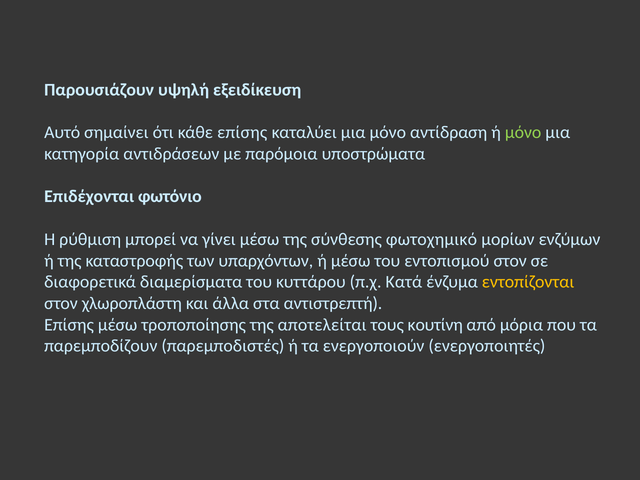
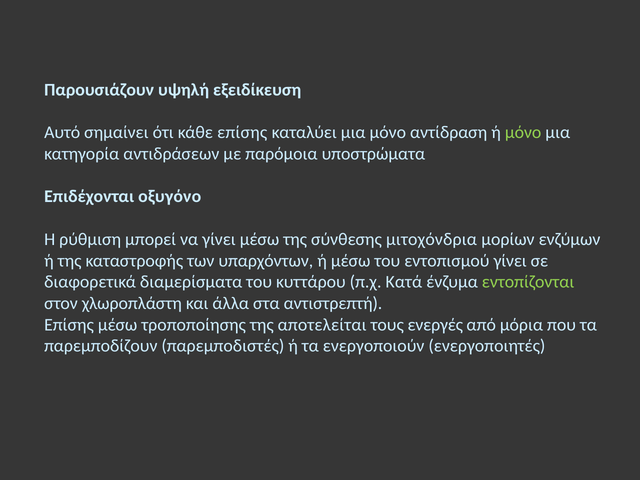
φωτόνιο: φωτόνιο -> οξυγόνο (170, 197)
φωτοχημικό: φωτοχημικό -> μιτοχόνδρια (432, 239)
εντοπισμού στον: στον -> γίνει (510, 261)
εντοπίζονται colour: yellow -> light green (528, 282)
κουτίνη: κουτίνη -> ενεργές (435, 325)
